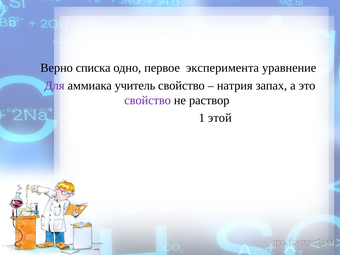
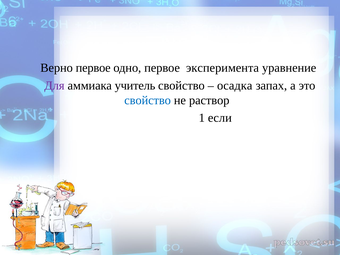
Верно списка: списка -> первое (93, 68)
натрия: натрия -> осадка (235, 85)
свойство colour: purple -> blue (148, 100)
этой: этой -> если (220, 118)
